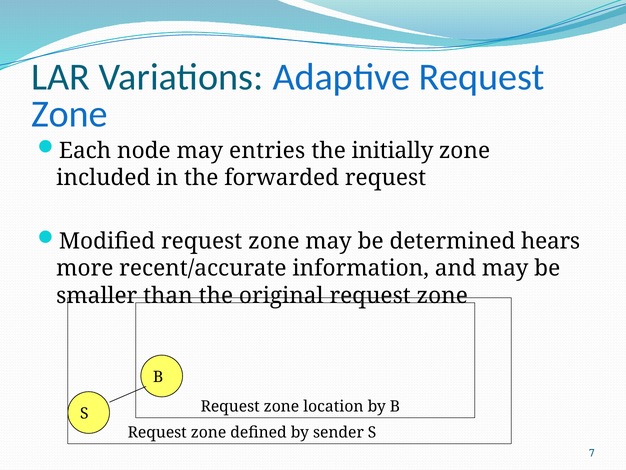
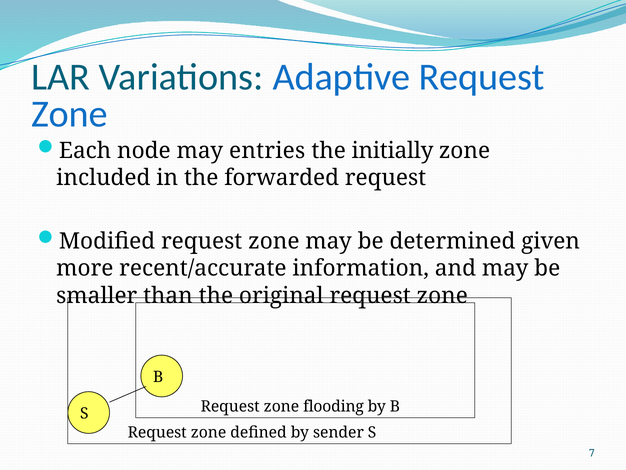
hears: hears -> given (551, 241)
location: location -> flooding (334, 406)
